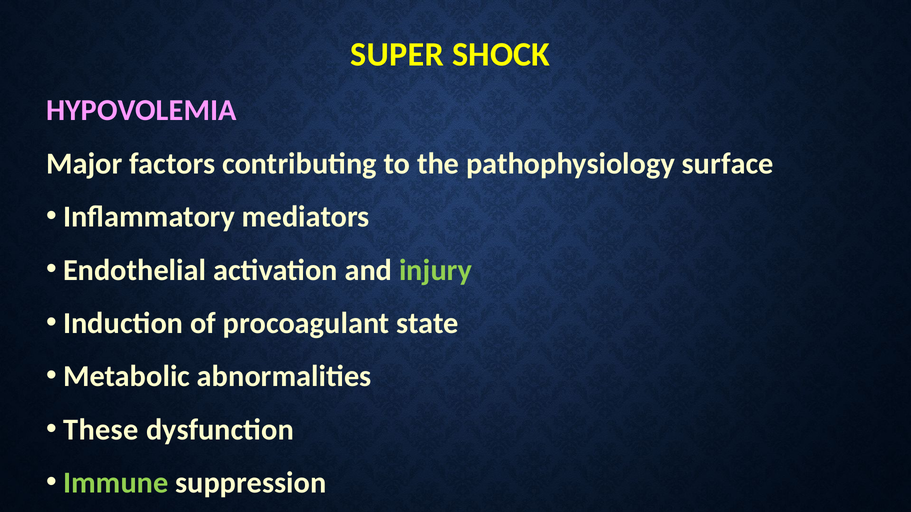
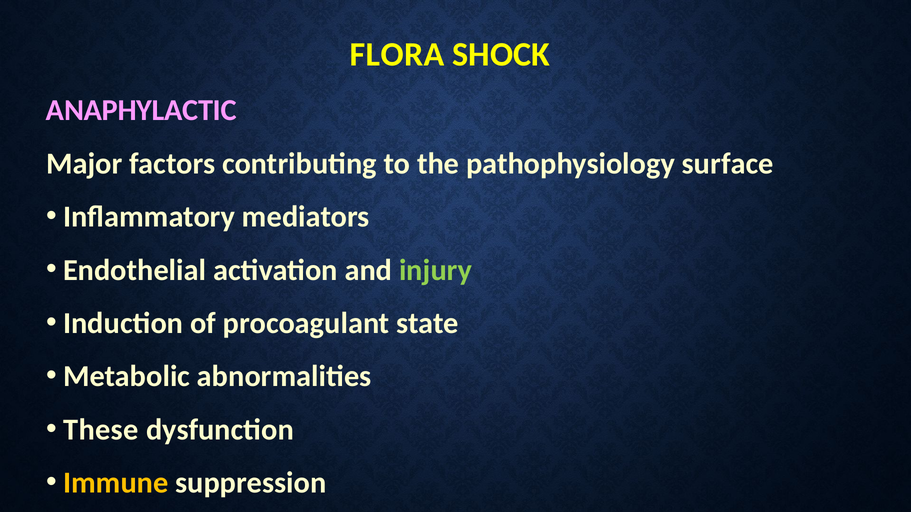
SUPER: SUPER -> FLORA (397, 54)
HYPOVOLEMIA: HYPOVOLEMIA -> ANAPHYLACTIC (141, 111)
Immune colour: light green -> yellow (116, 483)
